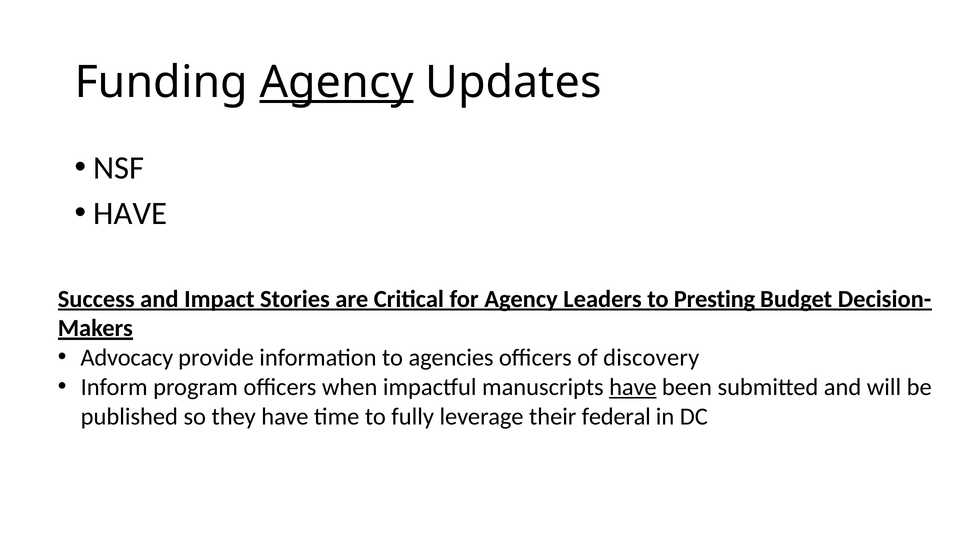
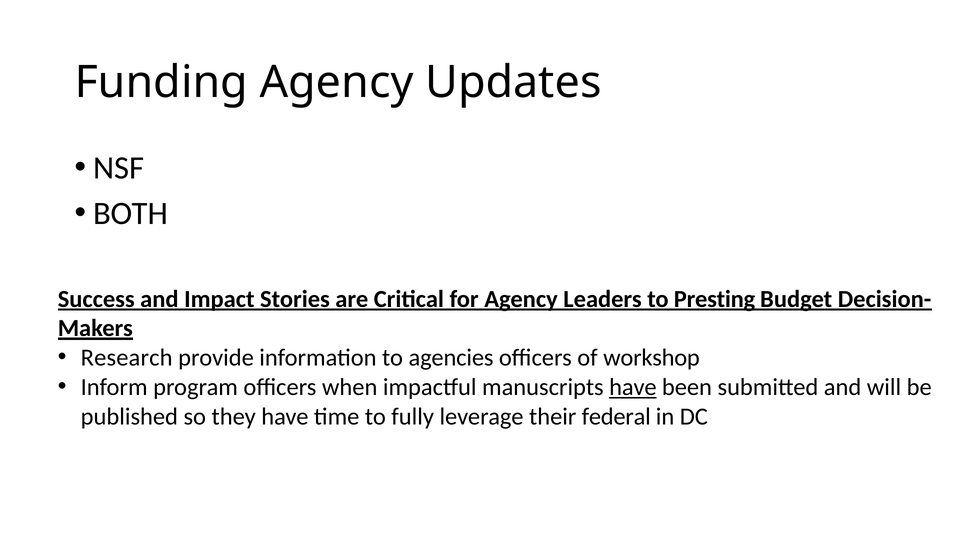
Agency underline: present -> none (337, 82)
HAVE: HAVE -> BOTH (130, 213)
Advocacy: Advocacy -> Research (127, 358)
discovery: discovery -> workshop (651, 358)
